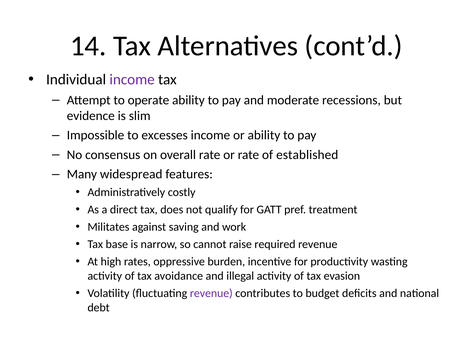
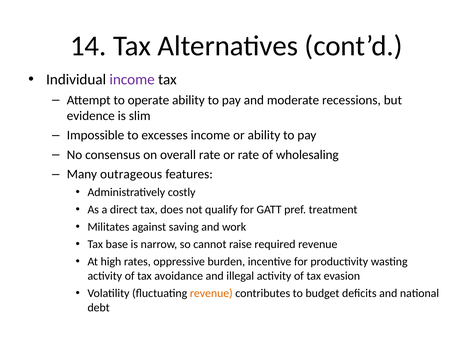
established: established -> wholesaling (307, 155)
widespread: widespread -> outrageous (131, 174)
revenue colour: purple -> orange (211, 293)
